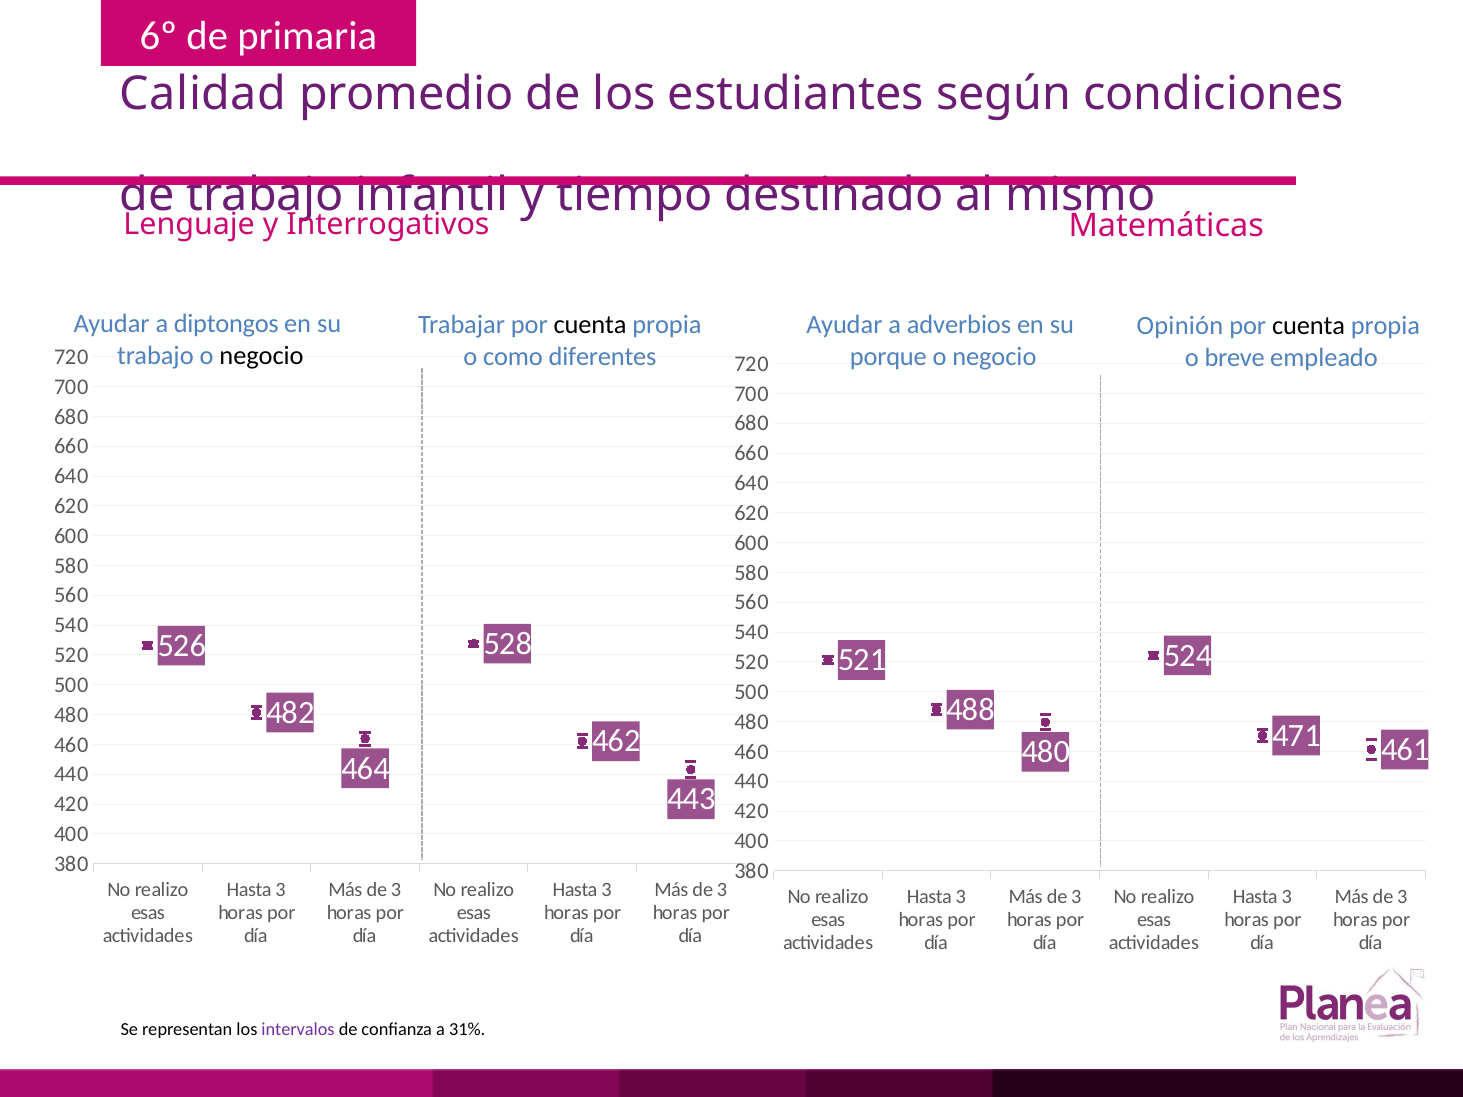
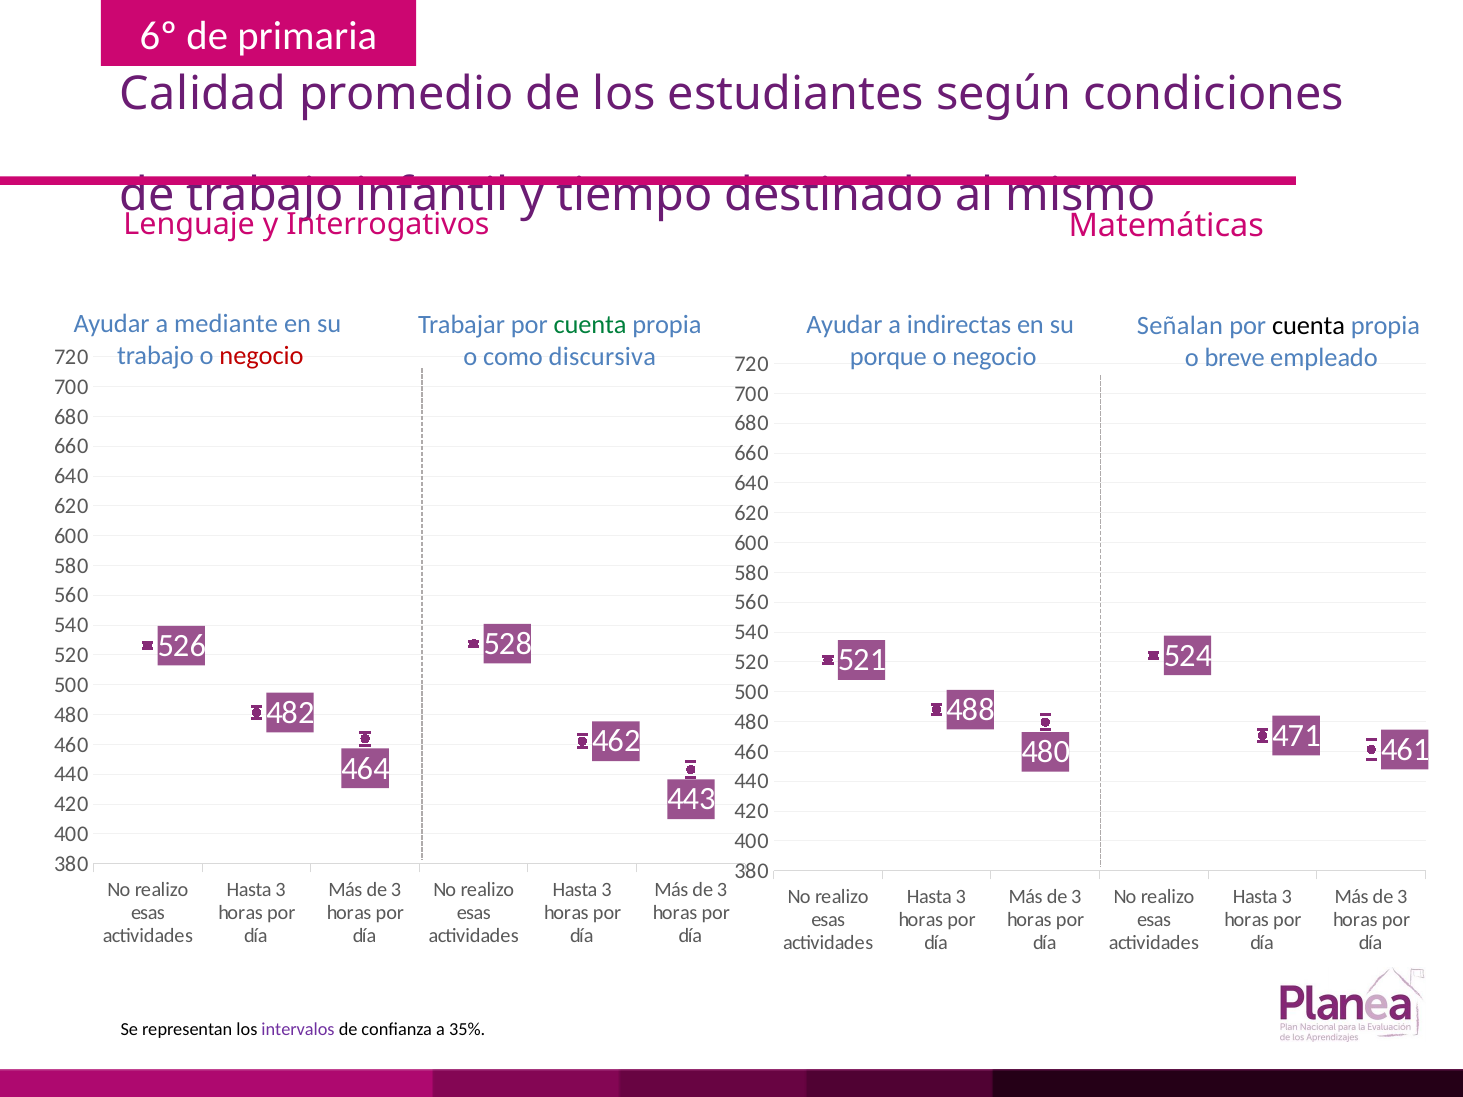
diptongos: diptongos -> mediante (226, 324)
cuenta colour: black -> green (590, 325)
adverbios: adverbios -> indirectas (959, 325)
Opinión: Opinión -> Señalan (1180, 326)
negocio colour: black -> red (262, 356)
diferentes: diferentes -> discursiva (602, 357)
31%: 31% -> 35% (467, 1030)
